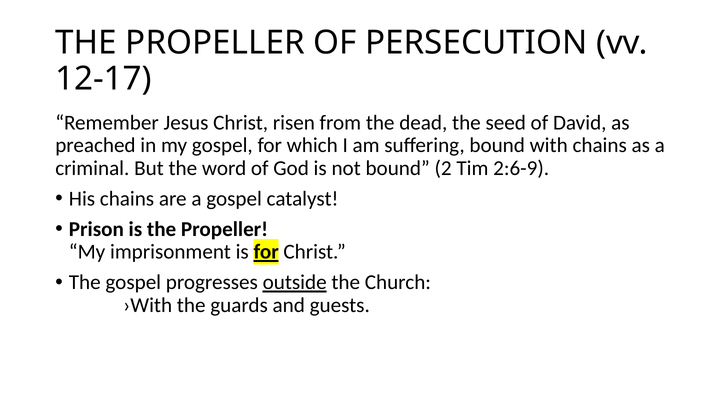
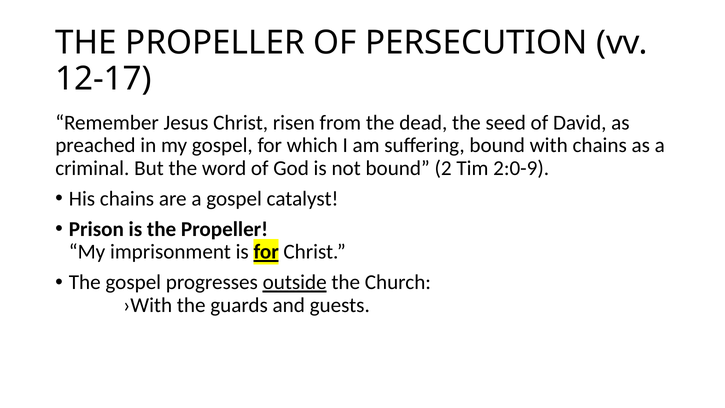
2:6-9: 2:6-9 -> 2:0-9 (521, 168)
